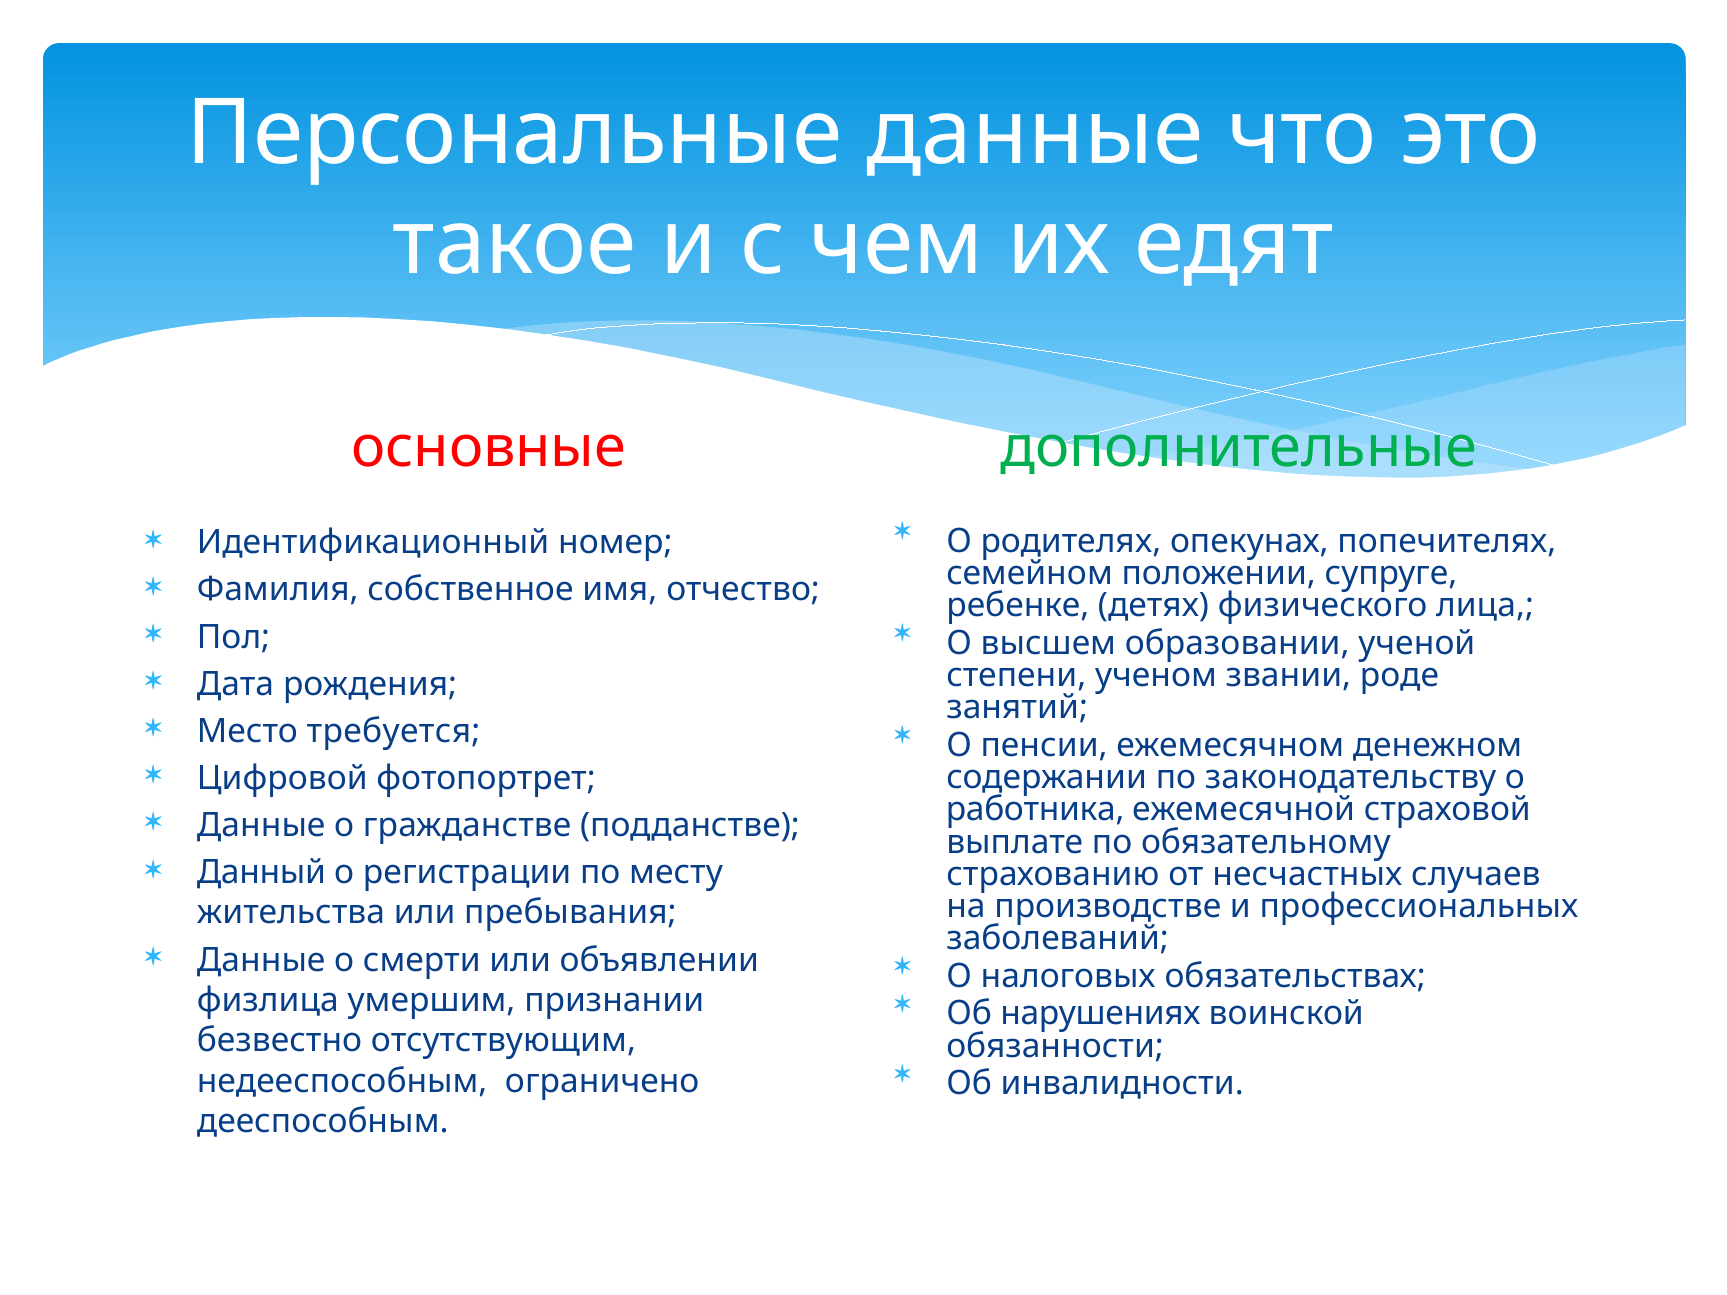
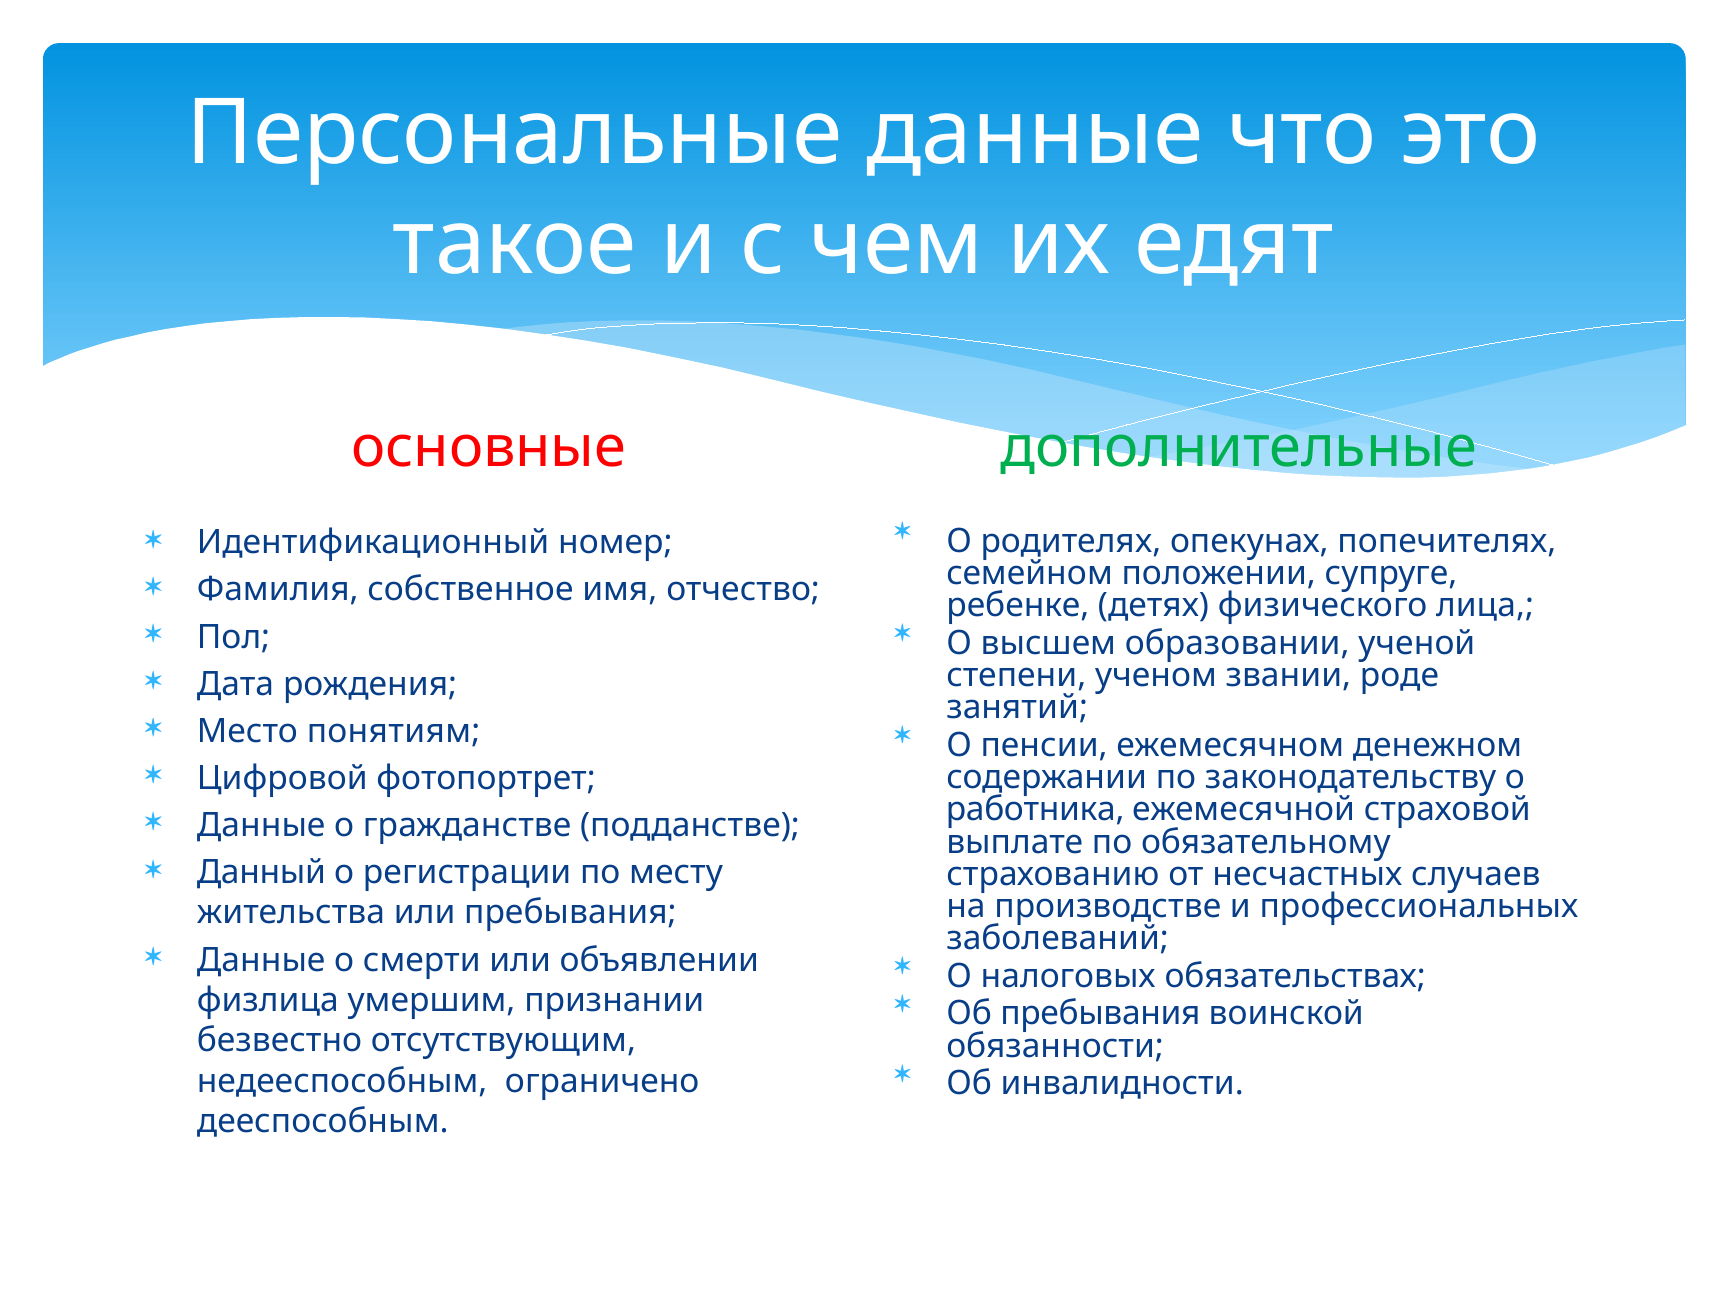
требуется: требуется -> понятиям (394, 731)
Об нарушениях: нарушениях -> пребывания (1100, 1014)
